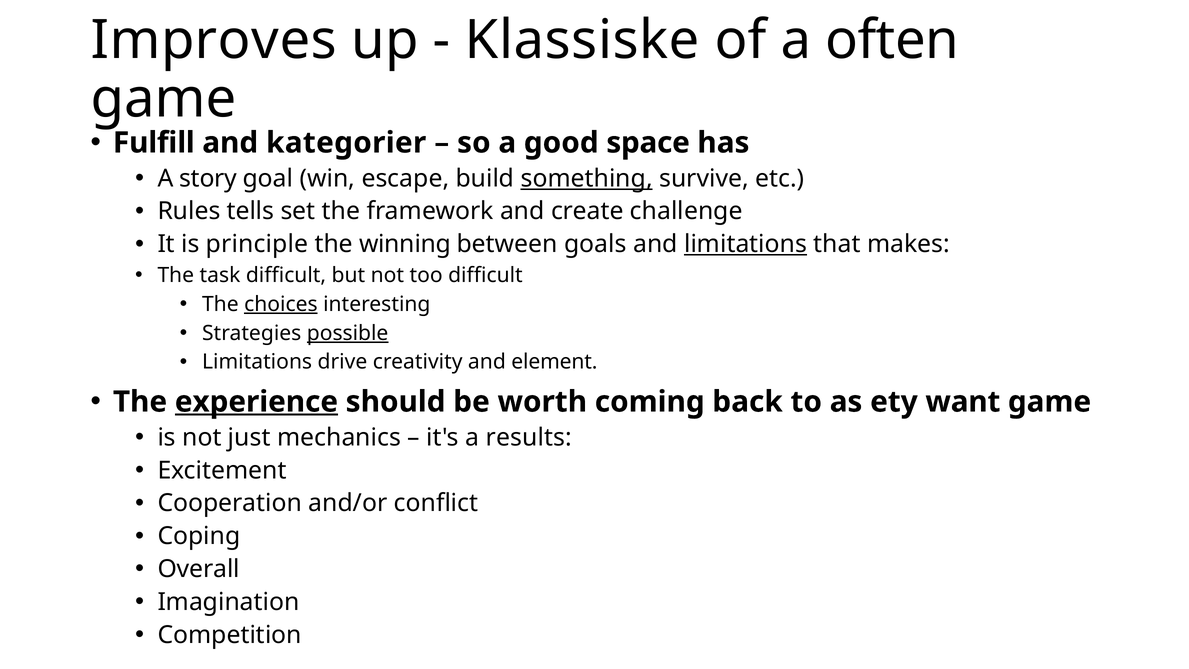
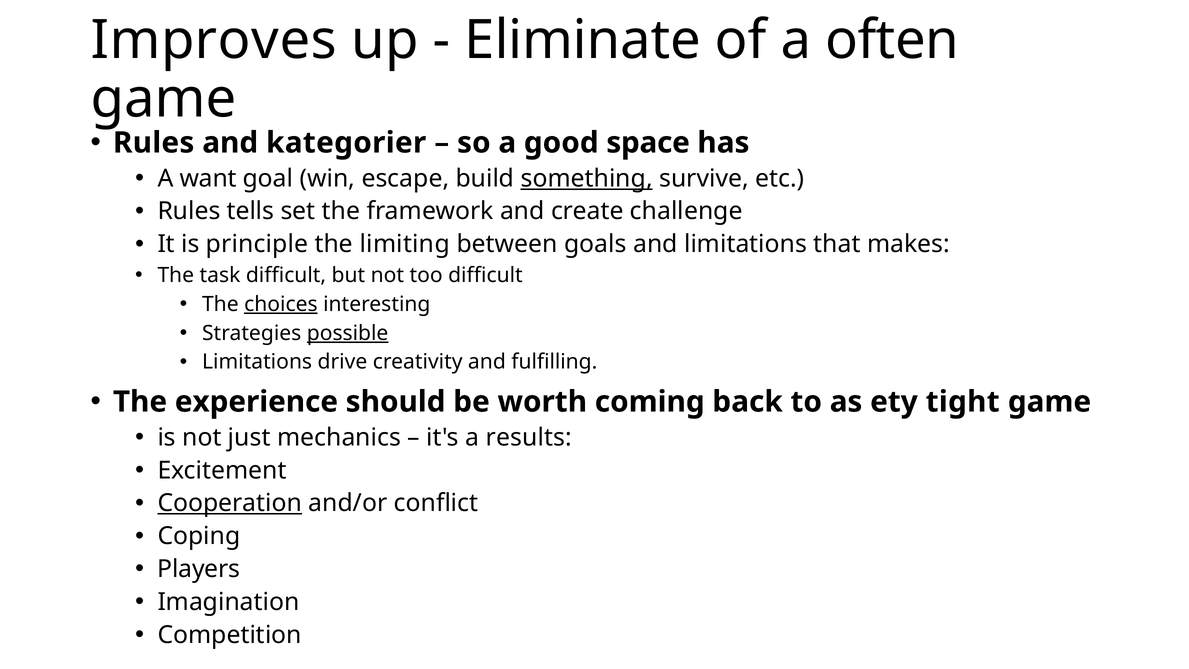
Klassiske: Klassiske -> Eliminate (583, 40)
Fulfill: Fulfill -> Rules (154, 143)
story: story -> want (208, 178)
winning: winning -> limiting (405, 244)
limitations underline: present -> none (746, 244)
element: element -> fulfilling (554, 362)
experience underline: present -> none (256, 402)
want: want -> tight (963, 402)
Cooperation underline: none -> present (230, 503)
Overall: Overall -> Players (199, 569)
